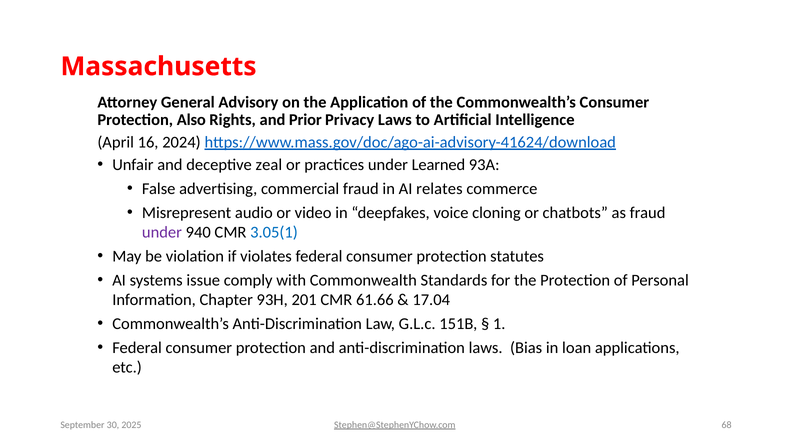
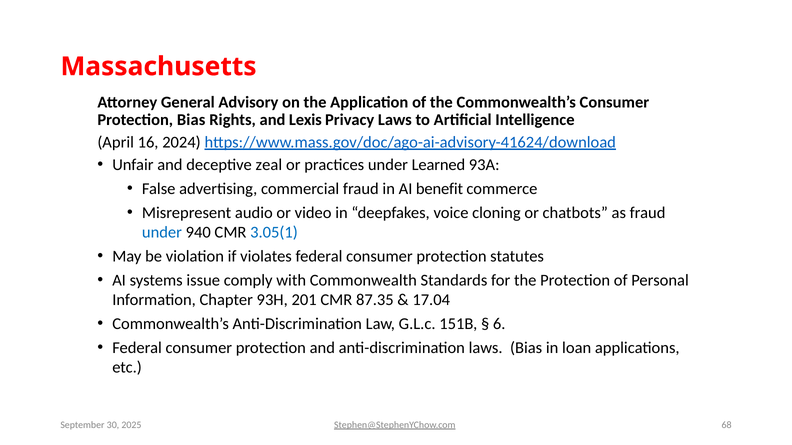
Protection Also: Also -> Bias (191, 120)
Prior: Prior -> Lexis (305, 120)
relates: relates -> benefit (440, 189)
under colour: purple -> blue (162, 232)
61.66: 61.66 -> 87.35 (375, 300)
1: 1 -> 6 (499, 324)
